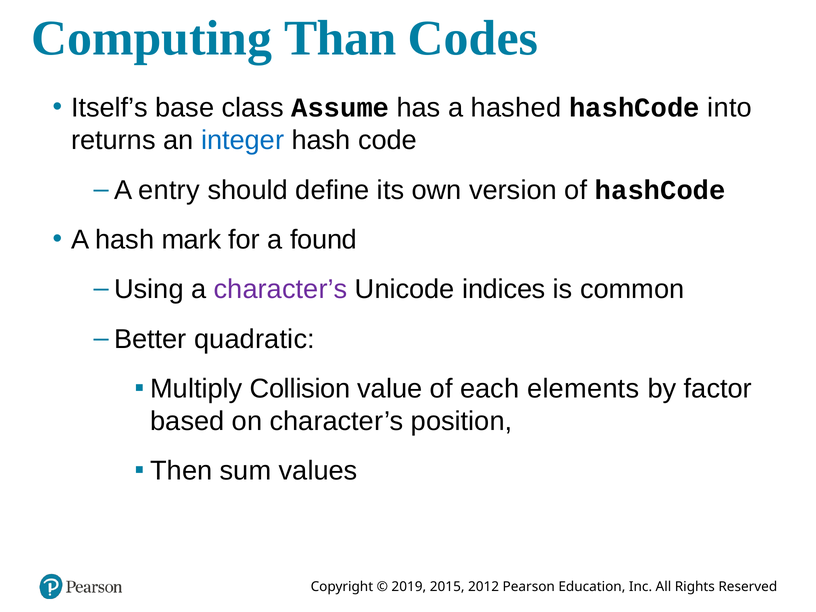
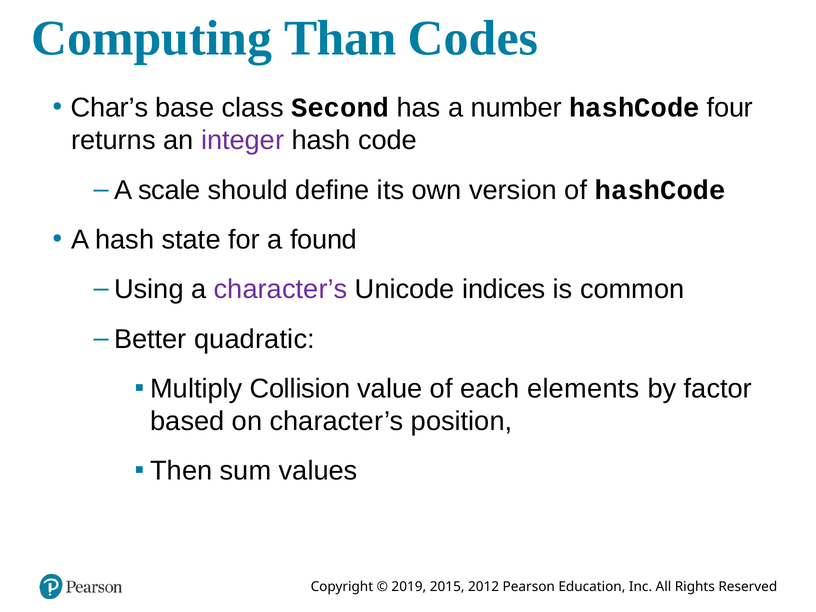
Itself’s: Itself’s -> Char’s (109, 108)
Assume: Assume -> Second (340, 108)
hashed: hashed -> number (516, 108)
into: into -> four (730, 108)
integer colour: blue -> purple (243, 141)
entry: entry -> scale (169, 190)
mark: mark -> state (191, 240)
